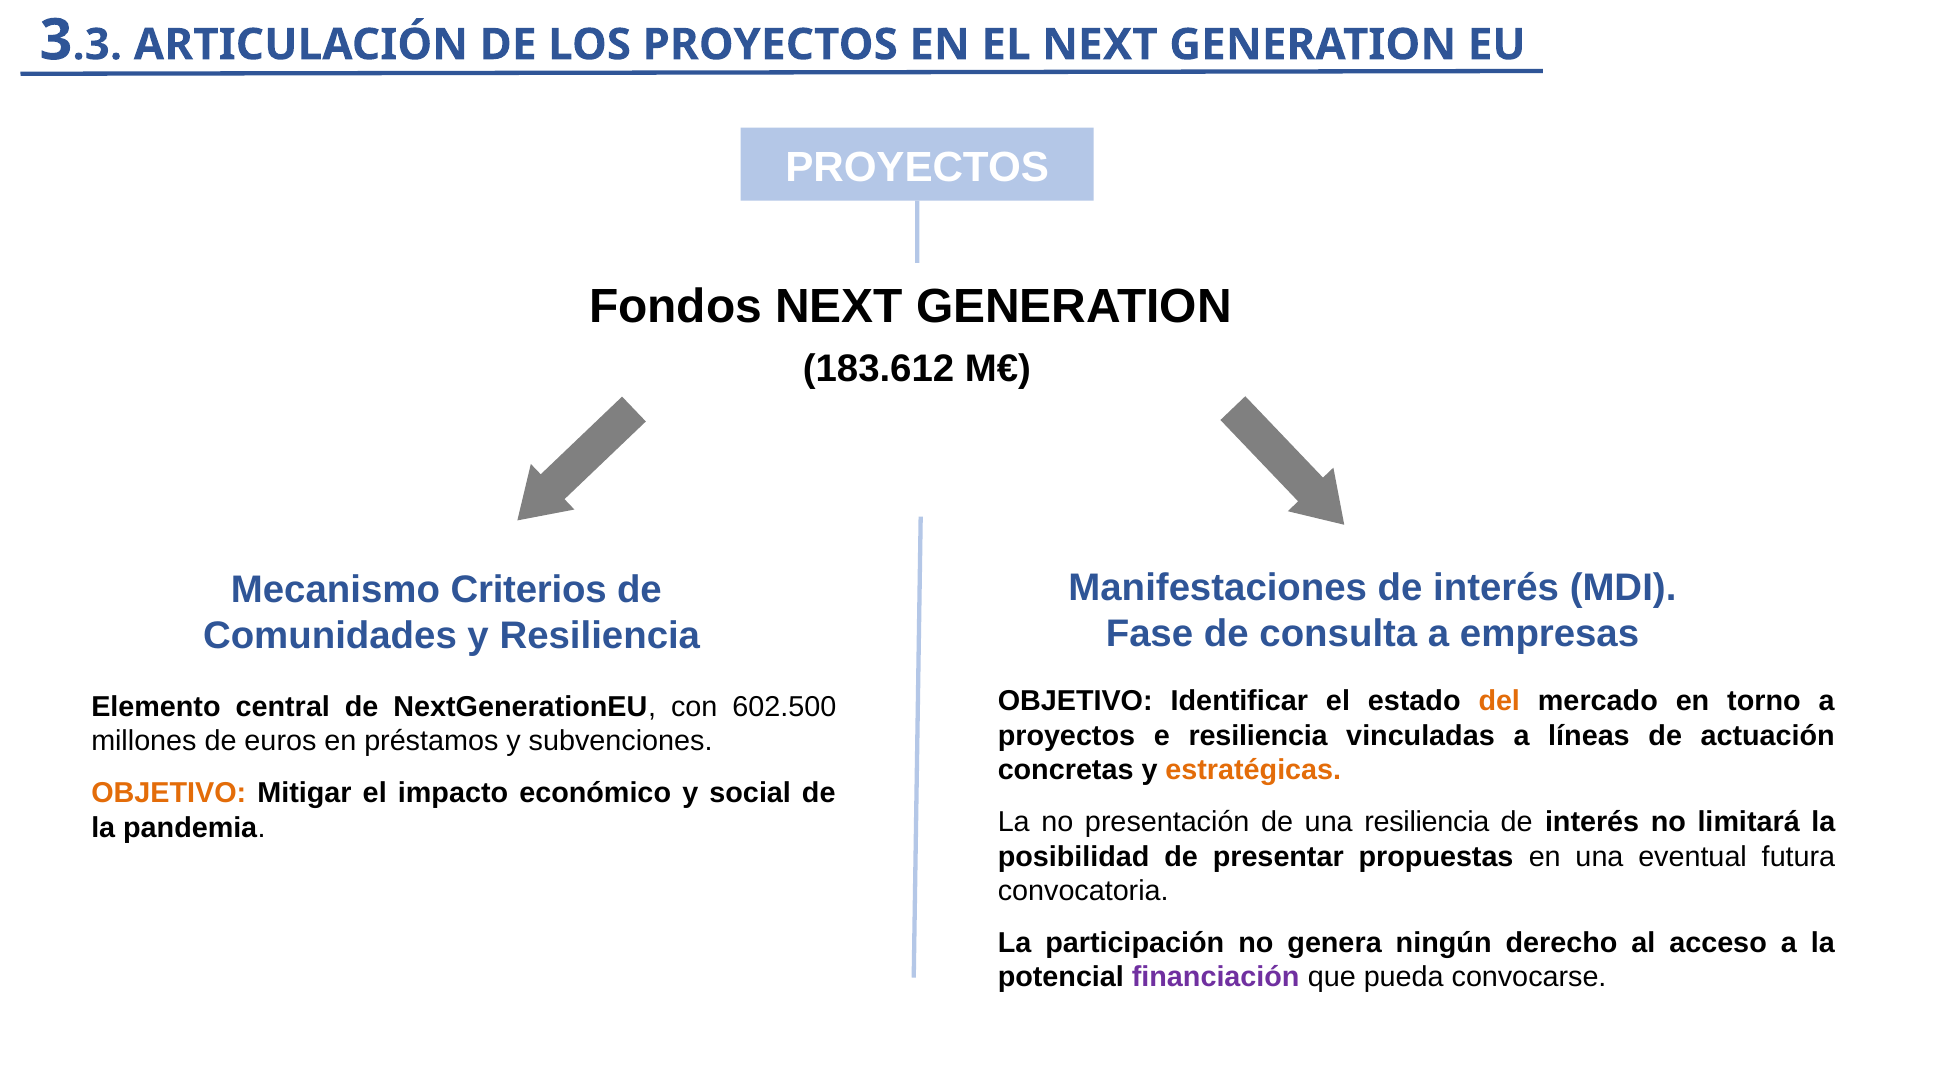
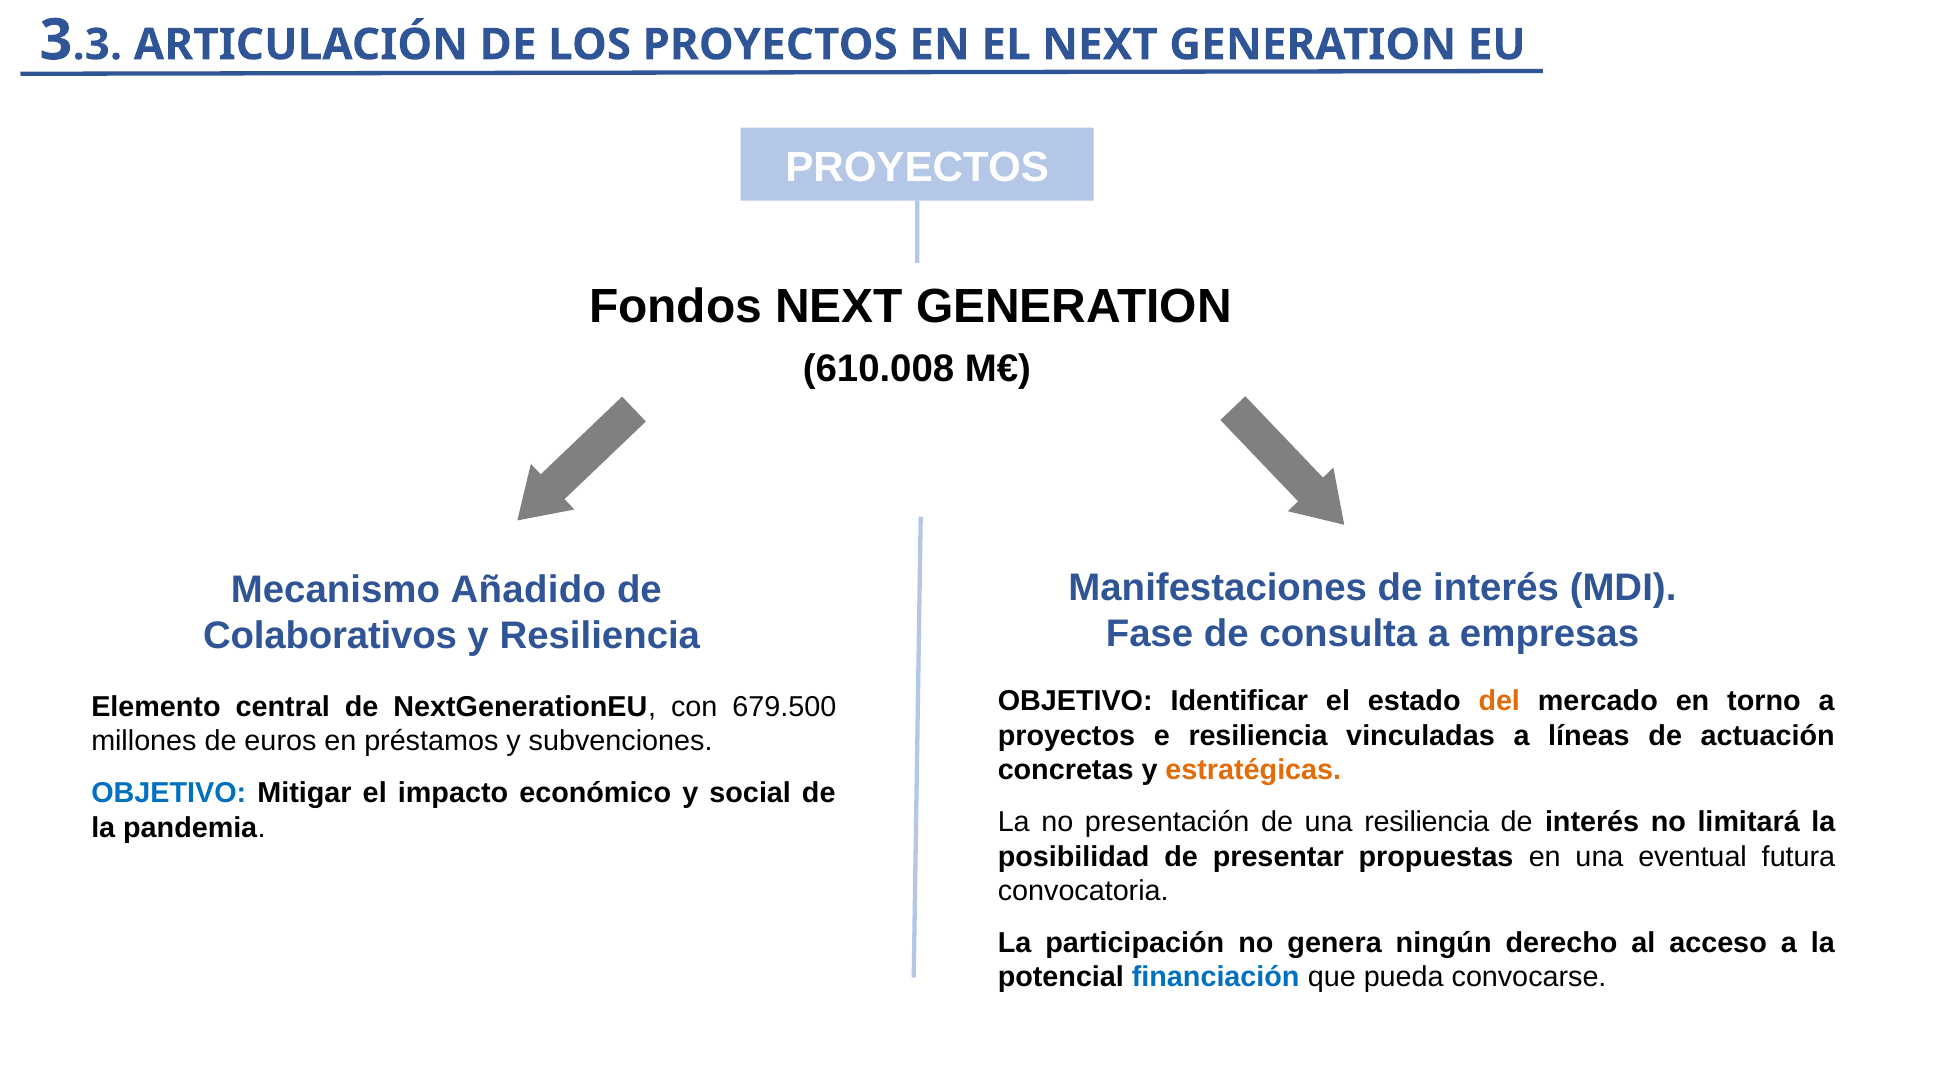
183.612: 183.612 -> 610.008 (879, 369)
Criterios: Criterios -> Añadido (528, 590)
Comunidades: Comunidades -> Colaborativos (330, 636)
602.500: 602.500 -> 679.500 (784, 707)
OBJETIVO colour: orange -> blue (169, 793)
financiación colour: purple -> blue (1216, 978)
